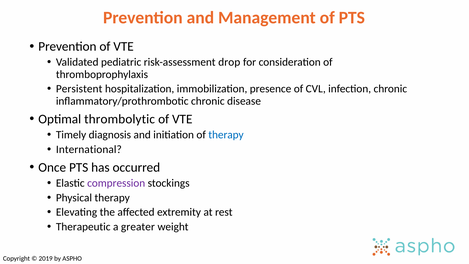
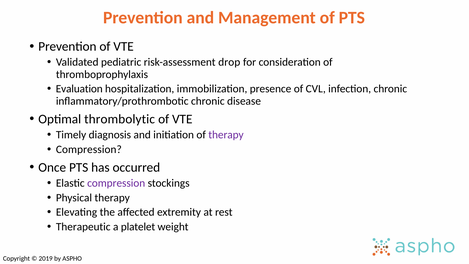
Persistent: Persistent -> Evaluation (79, 89)
therapy colour: blue -> purple (226, 135)
International: International -> Compression (89, 149)
greater: greater -> platelet (138, 227)
